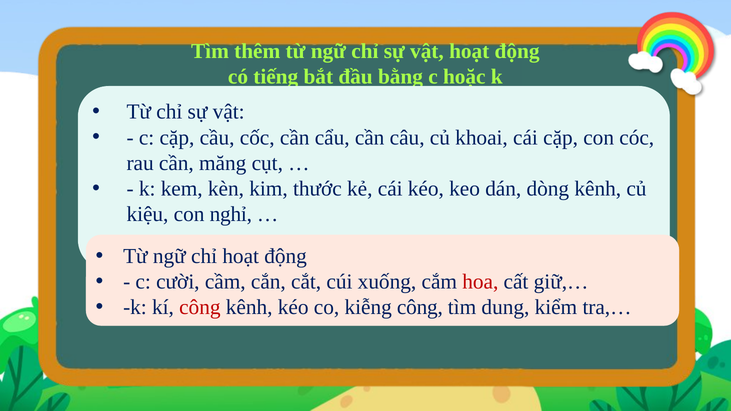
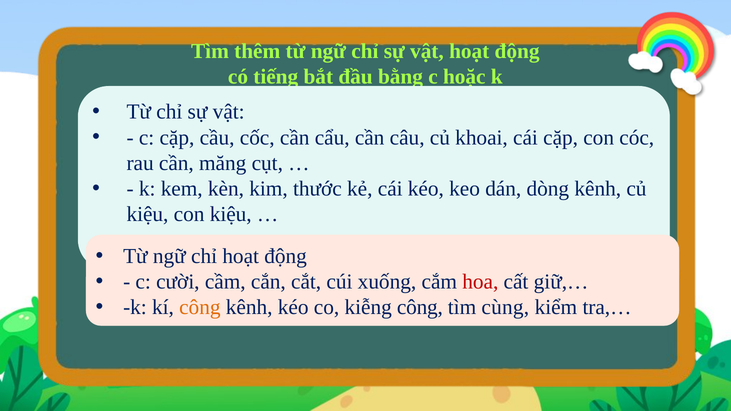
con nghỉ: nghỉ -> kiệu (231, 214)
công colour: red -> orange (200, 307)
dung: dung -> cùng (505, 307)
